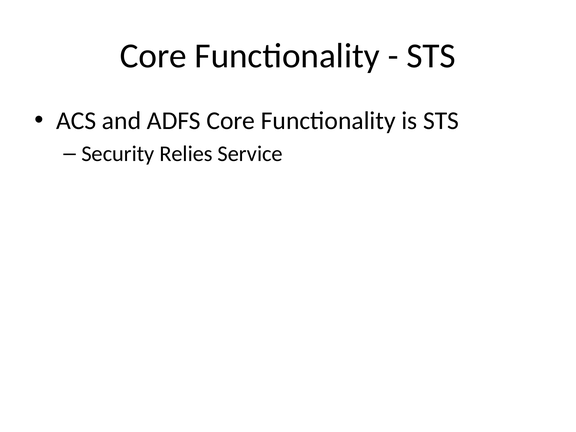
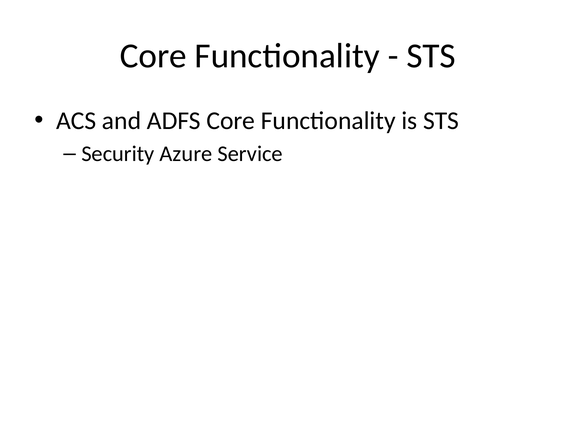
Relies: Relies -> Azure (186, 154)
